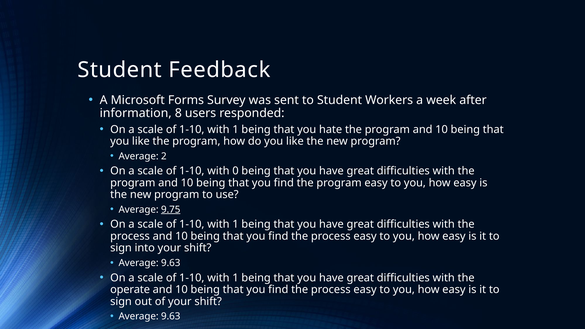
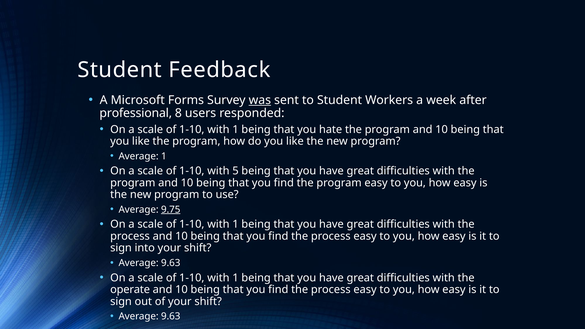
was underline: none -> present (260, 100)
information: information -> professional (136, 113)
Average 2: 2 -> 1 (164, 156)
0: 0 -> 5 (235, 171)
